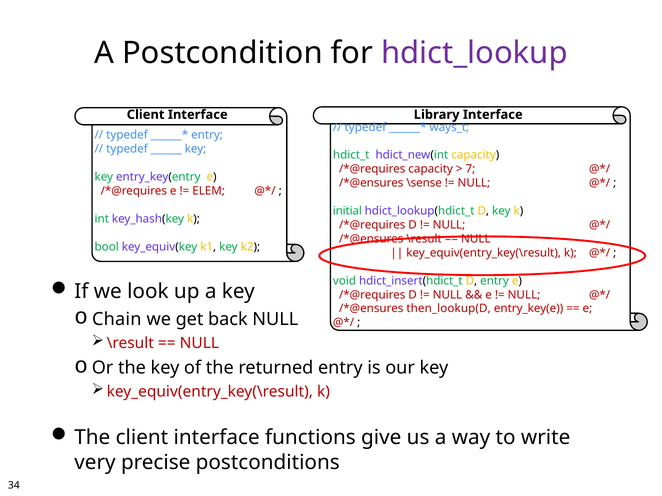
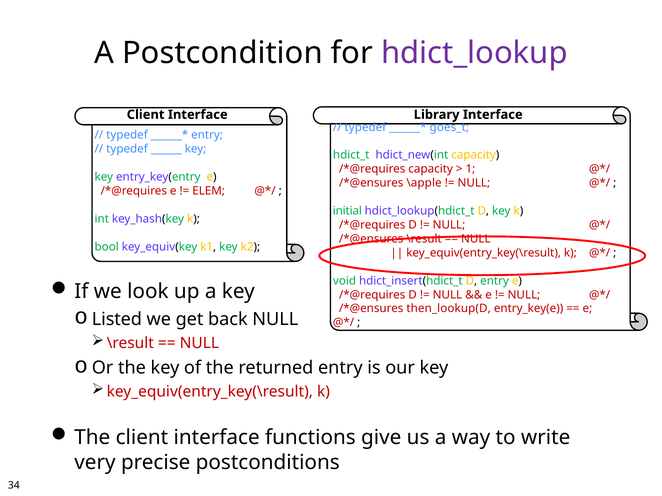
ways_t: ways_t -> goes_t (449, 127)
7: 7 -> 1 (470, 169)
\sense: \sense -> \apple (424, 183)
Chain: Chain -> Listed (117, 319)
